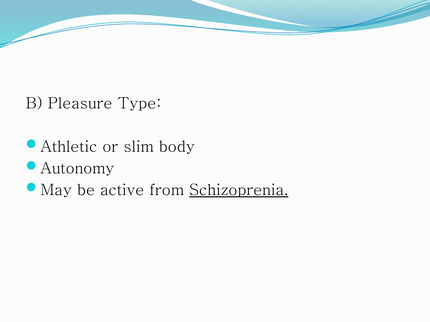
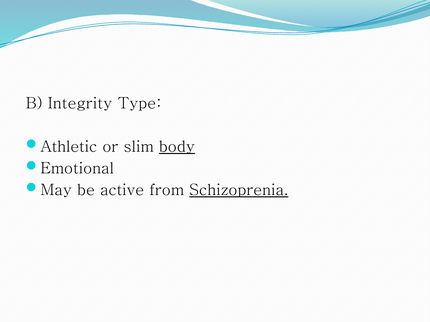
Pleasure: Pleasure -> Integrity (80, 104)
body underline: none -> present (177, 147)
Autonomy: Autonomy -> Emotional (77, 169)
